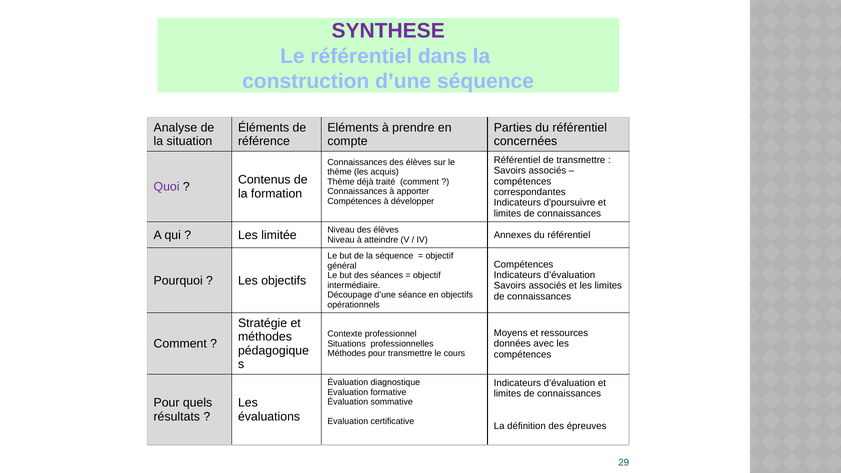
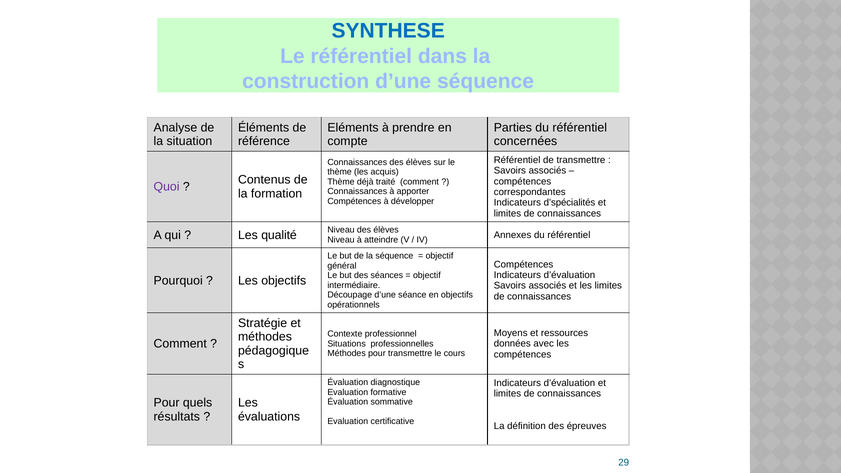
SYNTHESE colour: purple -> blue (388, 31)
d’poursuivre: d’poursuivre -> d’spécialités (569, 203)
limitée: limitée -> qualité (279, 235)
